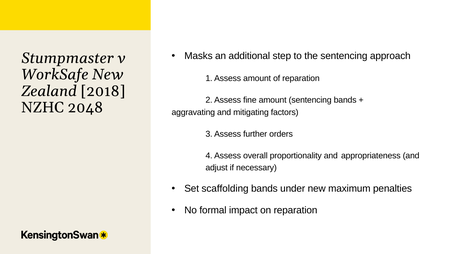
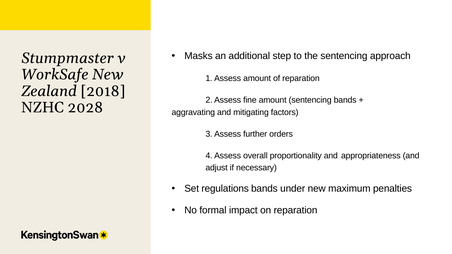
2048: 2048 -> 2028 (85, 108)
scaffolding: scaffolding -> regulations (225, 189)
